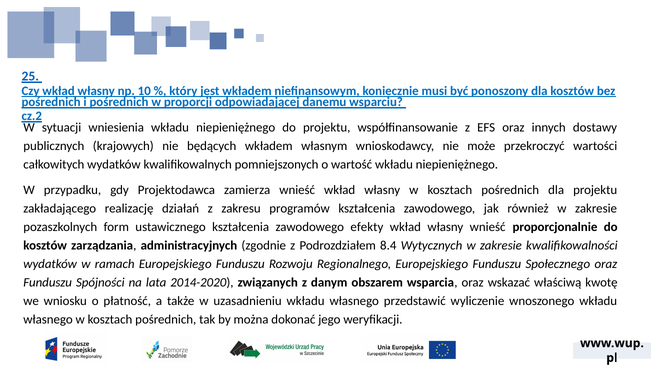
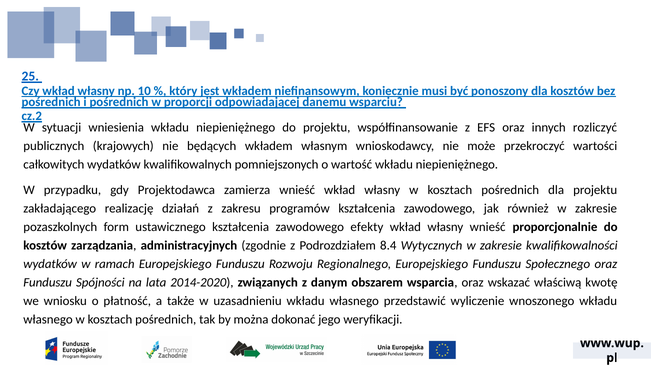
dostawy: dostawy -> rozliczyć (595, 128)
